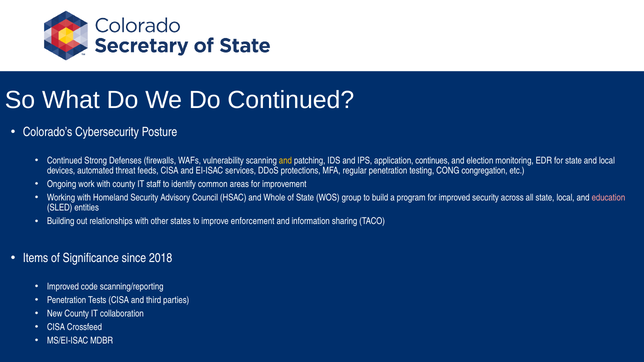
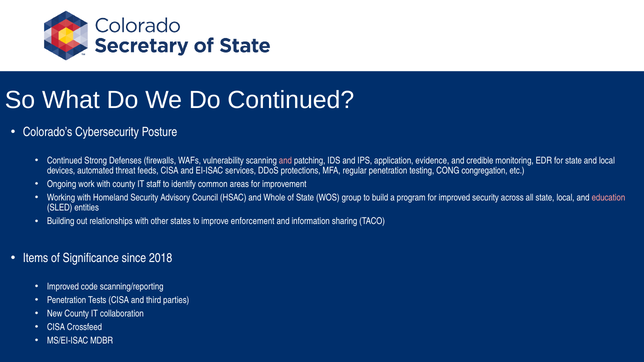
and colour: yellow -> pink (285, 161)
continues: continues -> evidence (432, 161)
election: election -> credible (480, 161)
